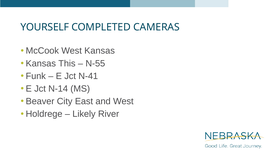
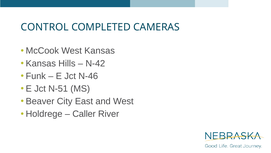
YOURSELF: YOURSELF -> CONTROL (45, 27)
This: This -> Hills (67, 63)
N-55: N-55 -> N-42 (95, 63)
N-41: N-41 -> N-46 (88, 76)
N-14: N-14 -> N-51 (58, 88)
Likely: Likely -> Caller (84, 114)
